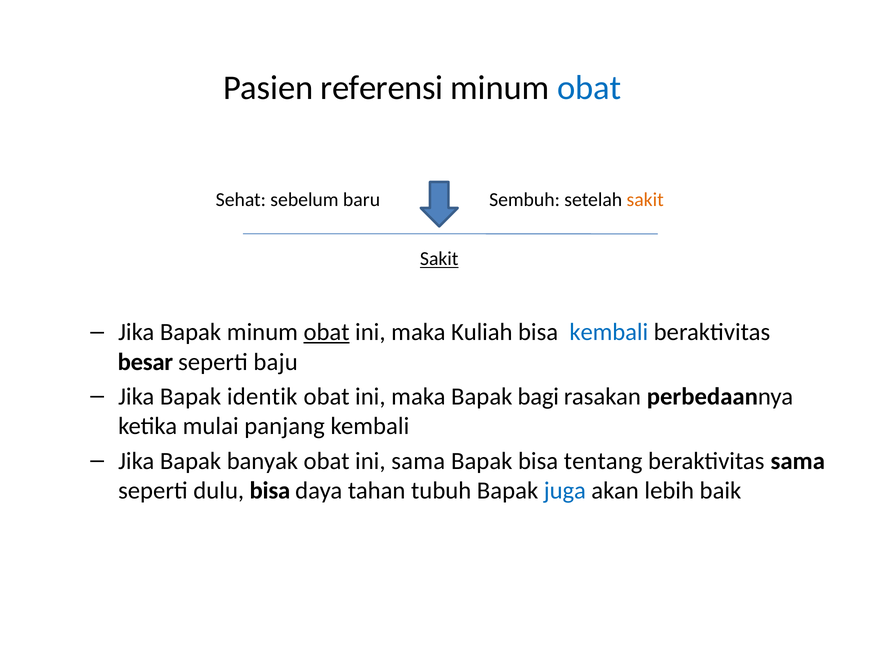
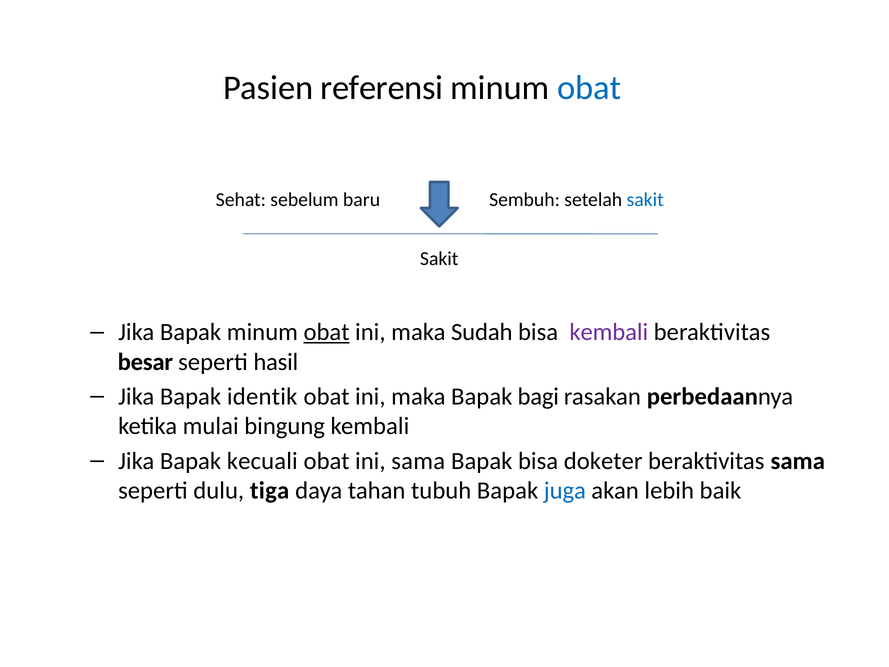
sakit colour: orange -> blue (645, 200)
Sakit underline: present -> none (439, 259)
Kuliah: Kuliah -> Sudah (482, 332)
kembali colour: blue -> purple (609, 332)
baju: baju -> hasil (276, 362)
panjang: panjang -> bingung (285, 426)
banyak: banyak -> kecuali (262, 461)
tentang: tentang -> doketer (603, 461)
dulu bisa: bisa -> tiga (270, 490)
